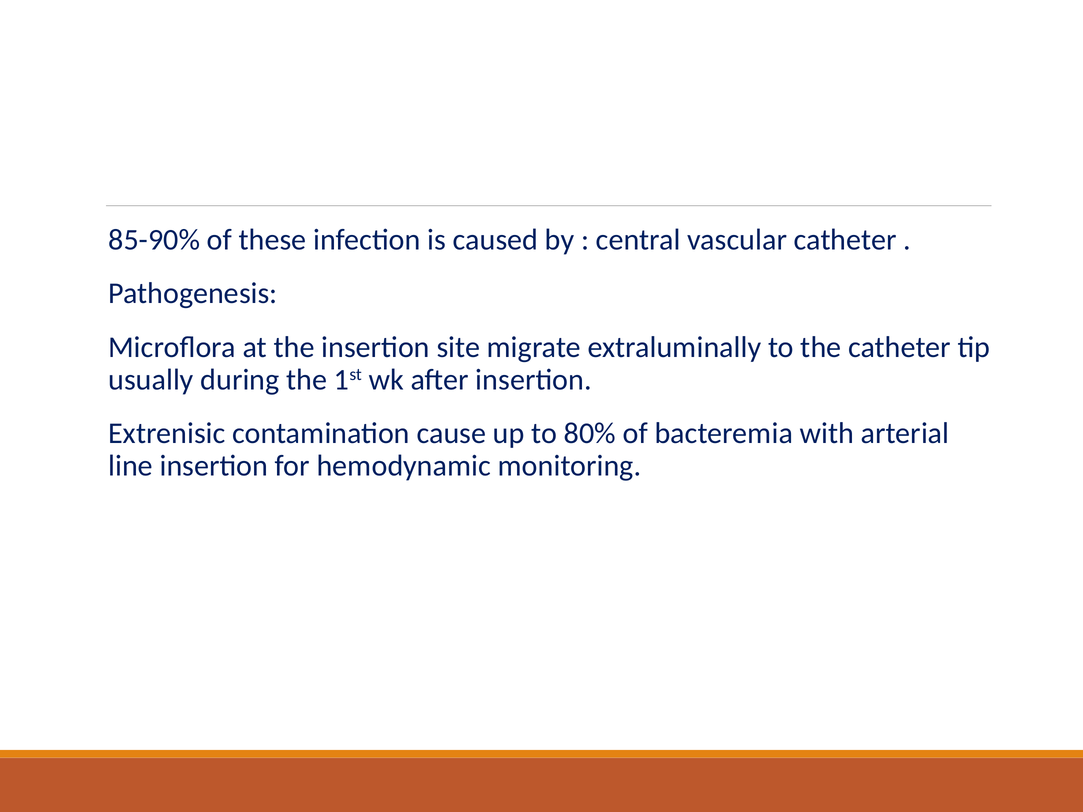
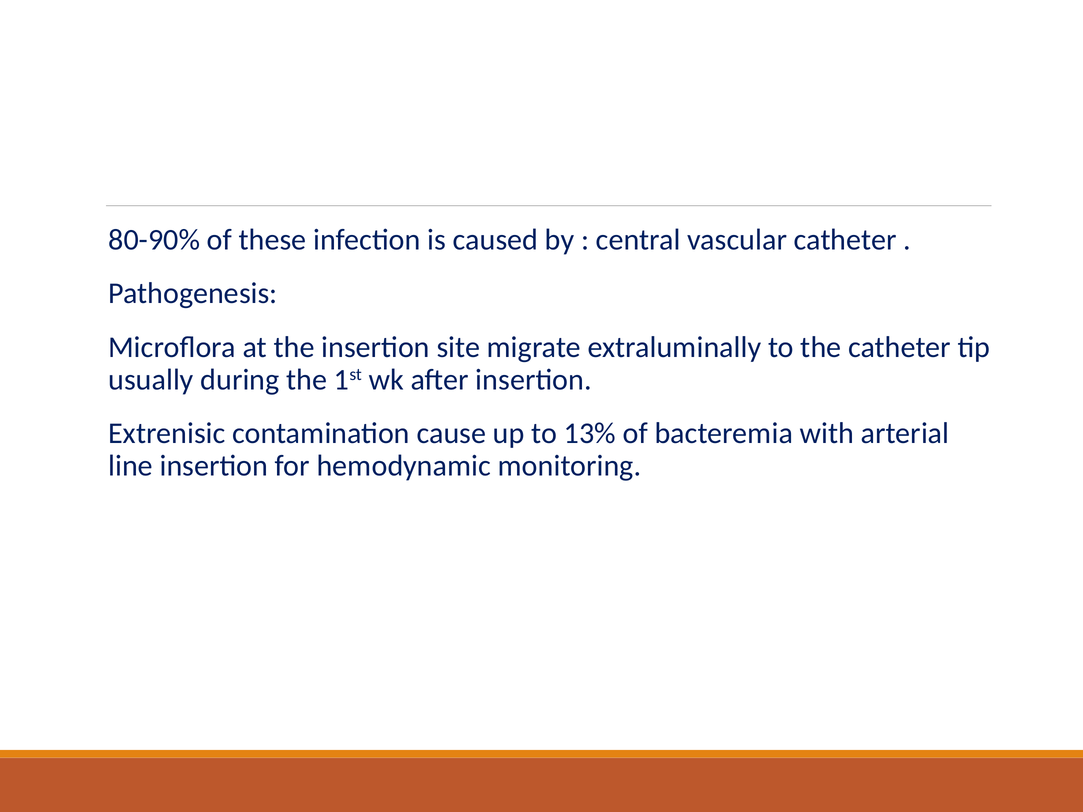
85-90%: 85-90% -> 80-90% (154, 240)
80%: 80% -> 13% (590, 433)
